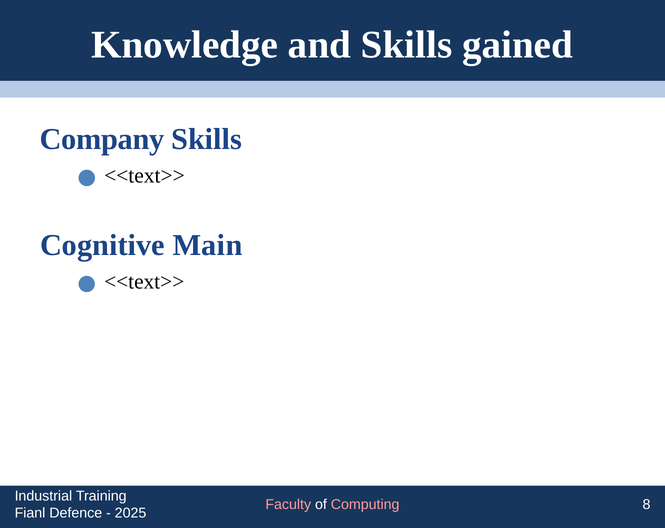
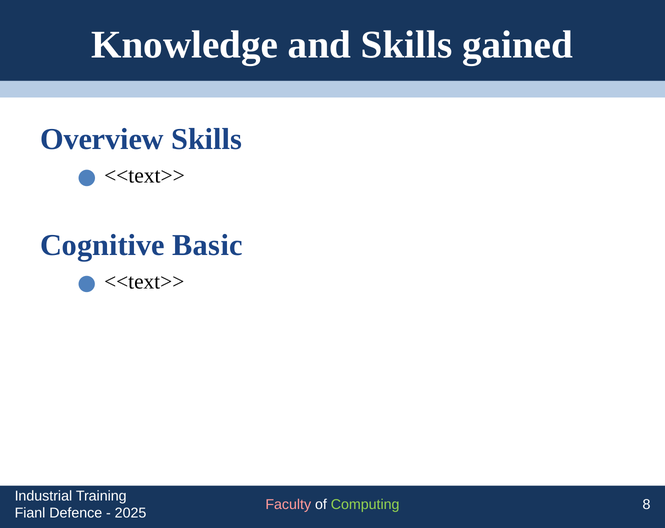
Company: Company -> Overview (102, 139)
Main: Main -> Basic (208, 245)
Computing colour: pink -> light green (365, 505)
